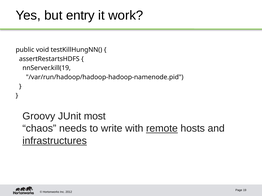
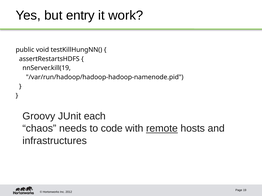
most: most -> each (95, 117)
write: write -> code (112, 129)
infrastructures underline: present -> none (55, 141)
